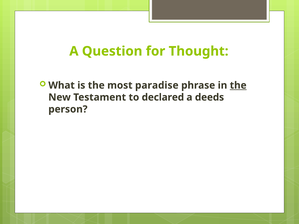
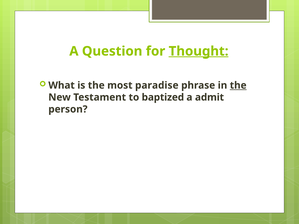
Thought underline: none -> present (199, 51)
declared: declared -> baptized (163, 97)
deeds: deeds -> admit (209, 97)
